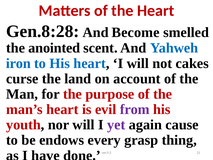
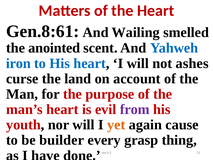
Gen.8:28: Gen.8:28 -> Gen.8:61 (43, 31)
Become: Become -> Wailing (136, 32)
cakes: cakes -> ashes (192, 63)
yet colour: purple -> orange (116, 125)
endows: endows -> builder (62, 140)
